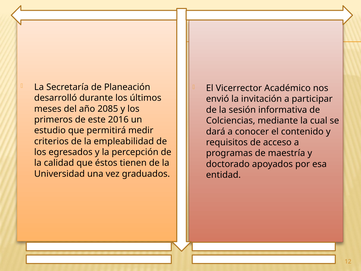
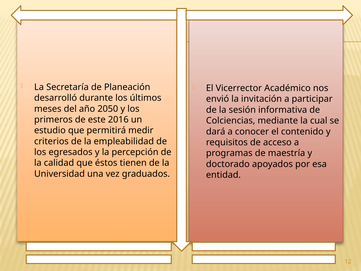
2085: 2085 -> 2050 (108, 109)
